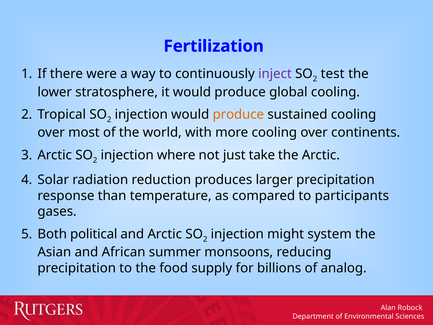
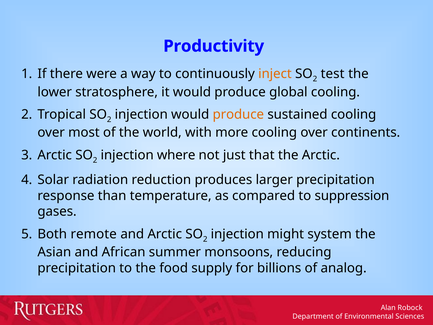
Fertilization: Fertilization -> Productivity (214, 46)
inject colour: purple -> orange (275, 74)
take: take -> that (262, 155)
participants: participants -> suppression (352, 196)
political: political -> remote (94, 234)
